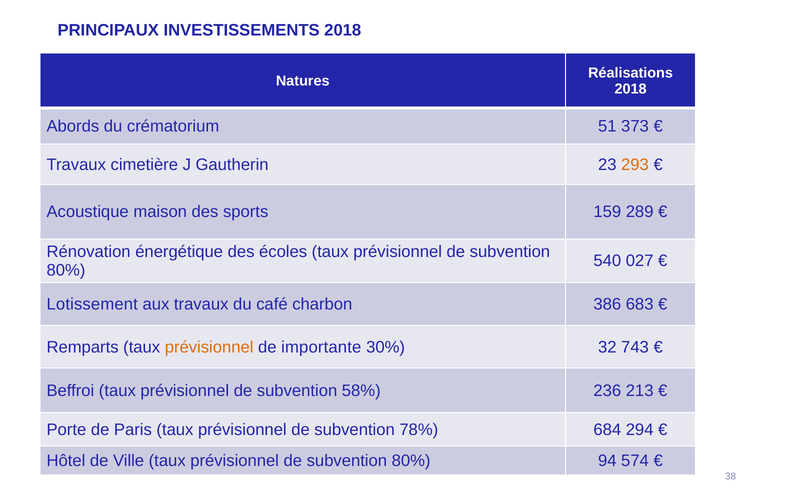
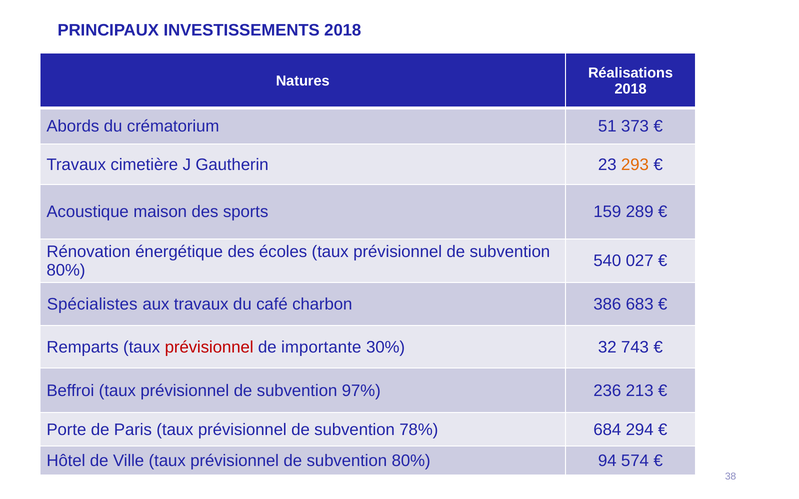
Lotissement: Lotissement -> Spécialistes (92, 304)
prévisionnel colour: orange -> red (209, 347)
58%: 58% -> 97% (361, 391)
